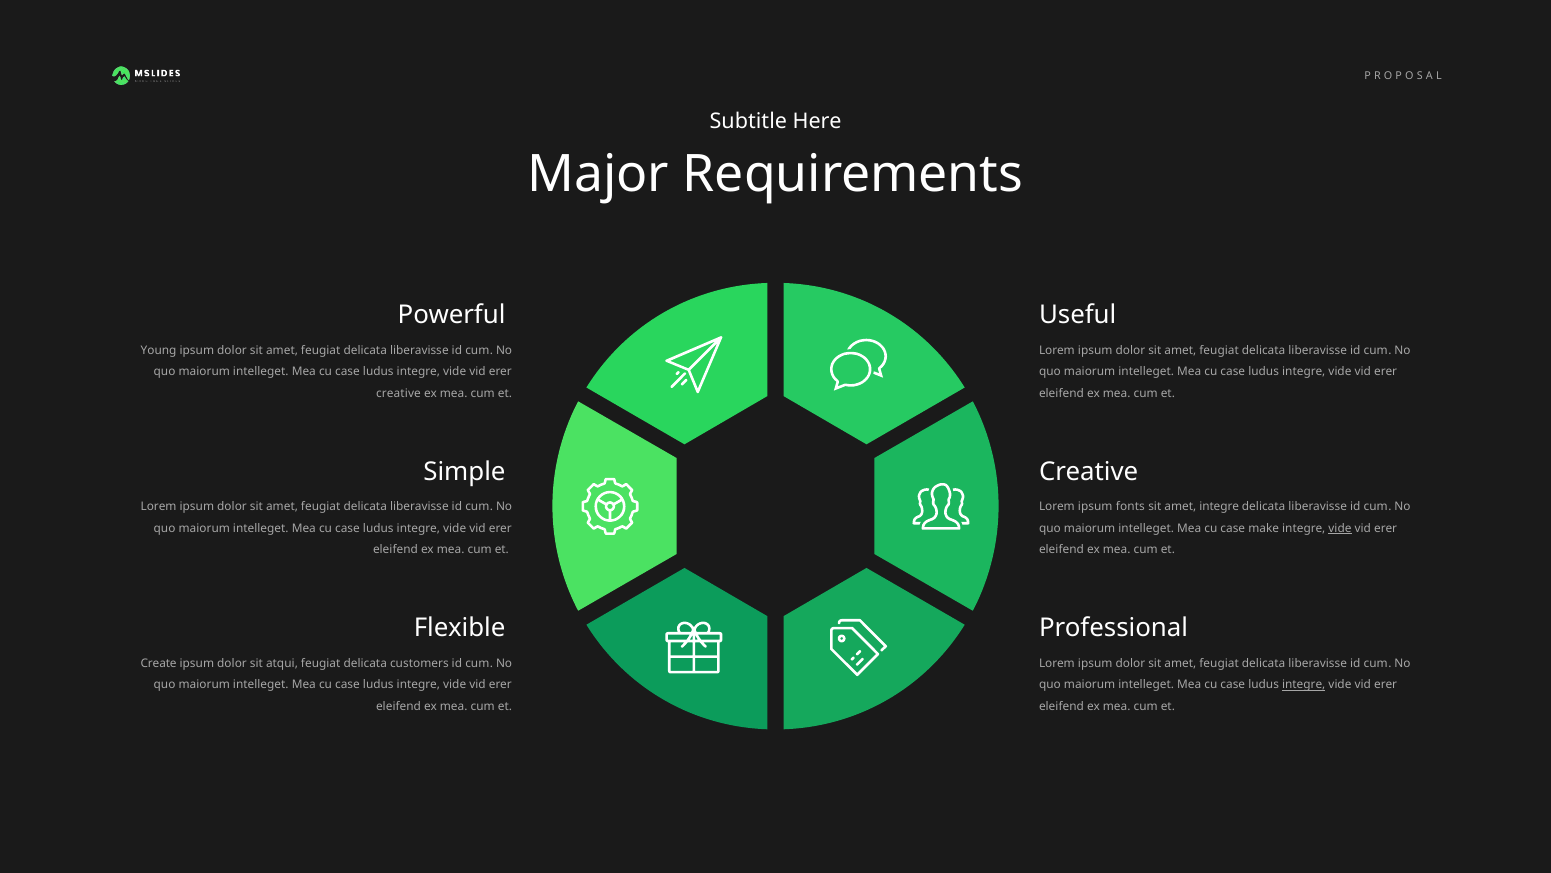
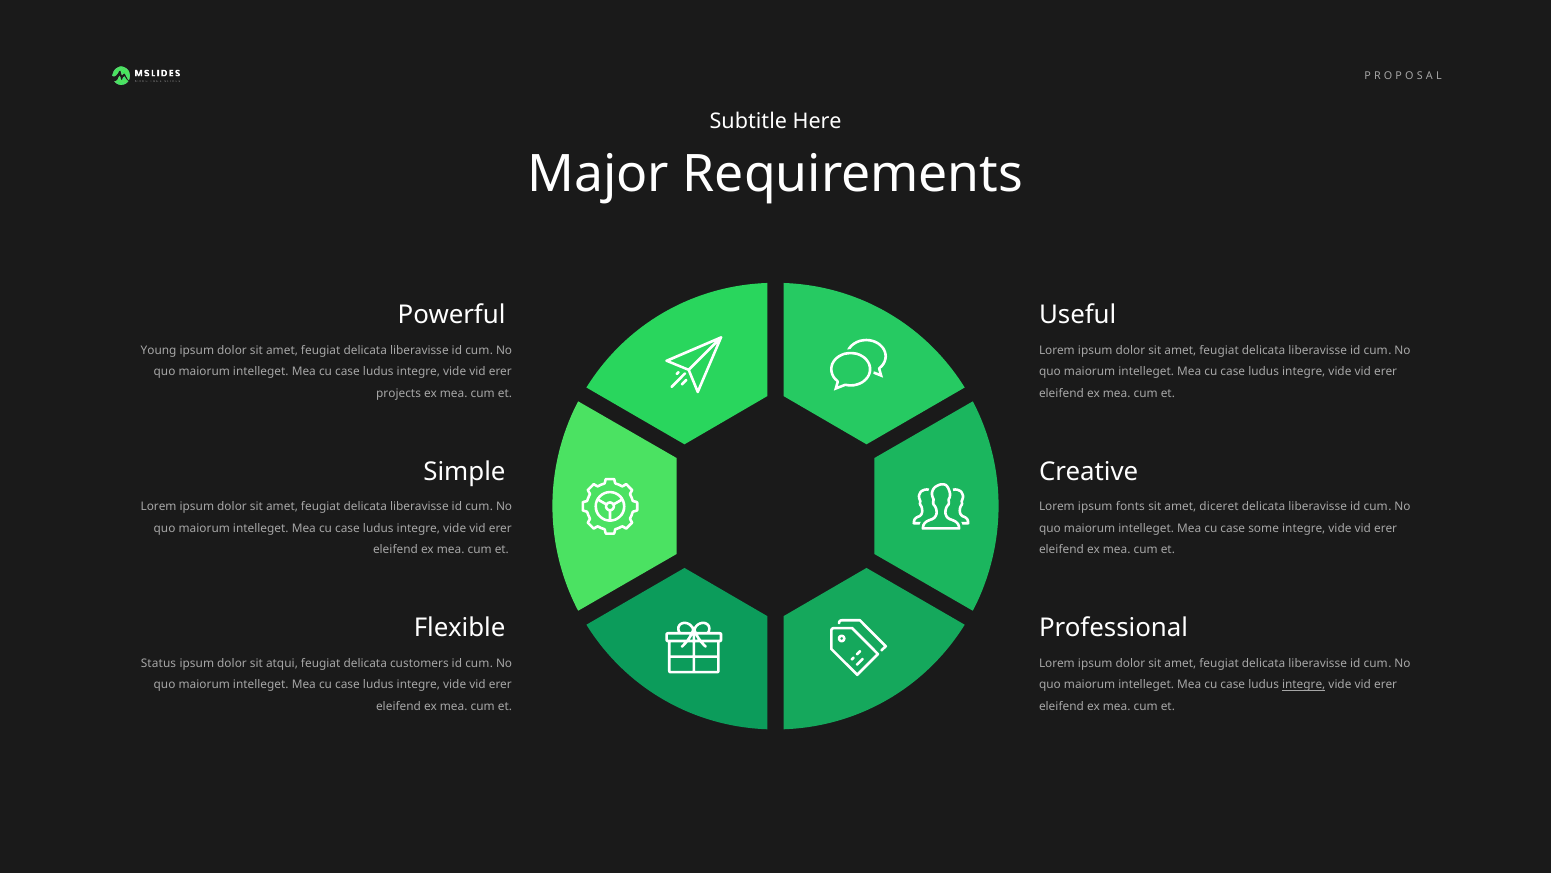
creative: creative -> projects (399, 393)
amet integre: integre -> diceret (1219, 507)
make: make -> some (1264, 528)
vide underline: present -> none (1340, 528)
Create: Create -> Status (158, 663)
